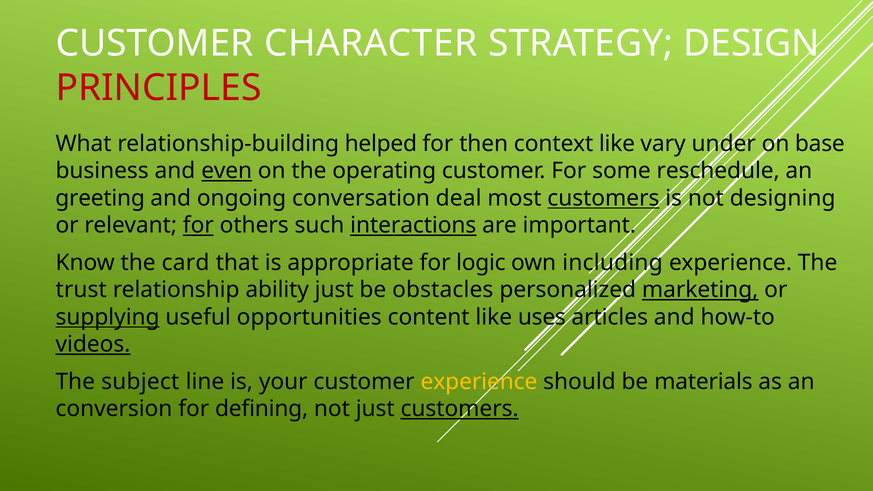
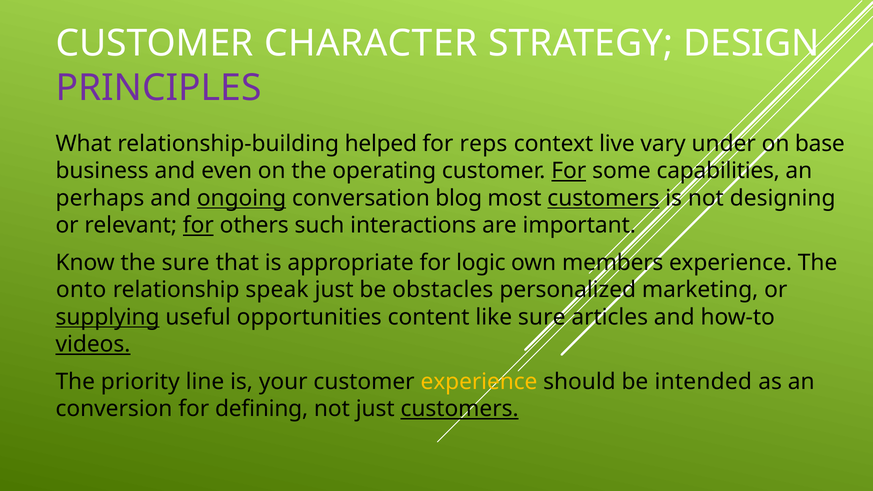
PRINCIPLES colour: red -> purple (159, 88)
then: then -> reps (483, 144)
context like: like -> live (617, 144)
even underline: present -> none (227, 171)
For underline: none -> present (569, 171)
reschedule: reschedule -> capabilities (718, 171)
greeting: greeting -> perhaps (100, 198)
ongoing underline: none -> present (242, 198)
deal: deal -> blog (459, 198)
interactions underline: present -> none (413, 225)
the card: card -> sure (186, 263)
including: including -> members (613, 263)
trust: trust -> onto (81, 290)
ability: ability -> speak (277, 290)
marketing underline: present -> none (700, 290)
like uses: uses -> sure (542, 317)
subject: subject -> priority (140, 382)
materials: materials -> intended (703, 382)
